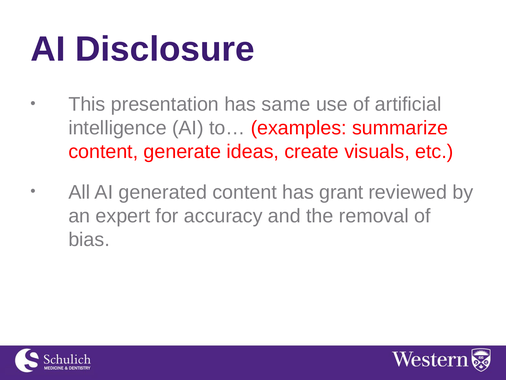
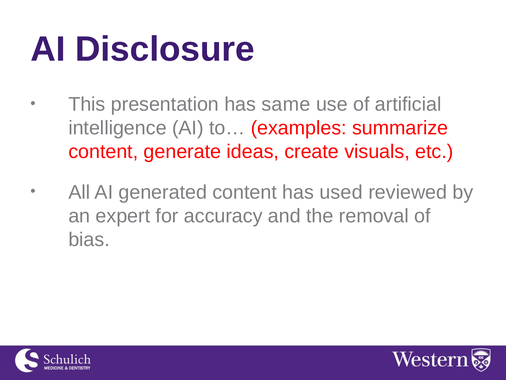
grant: grant -> used (341, 192)
